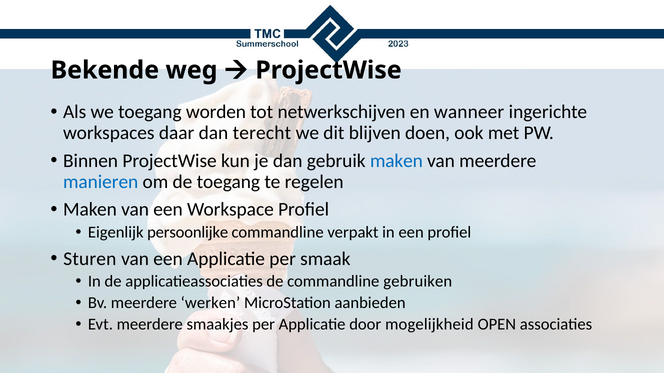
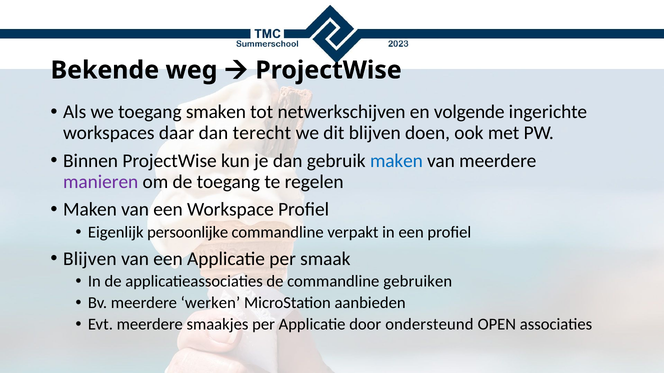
worden: worden -> smaken (216, 112)
wanneer: wanneer -> volgende (469, 112)
manieren colour: blue -> purple (101, 182)
Sturen: Sturen -> Blijven (90, 259)
mogelijkheid: mogelijkheid -> ondersteund (429, 325)
